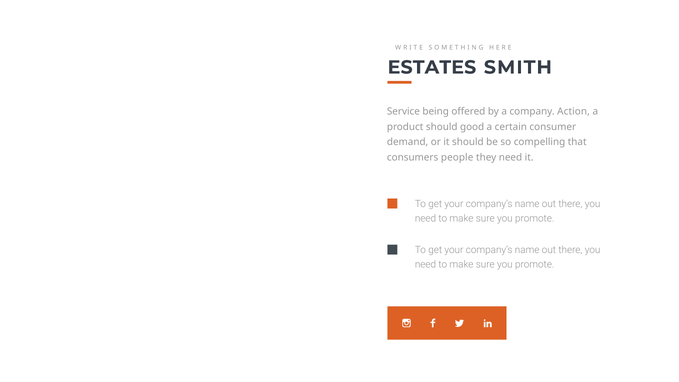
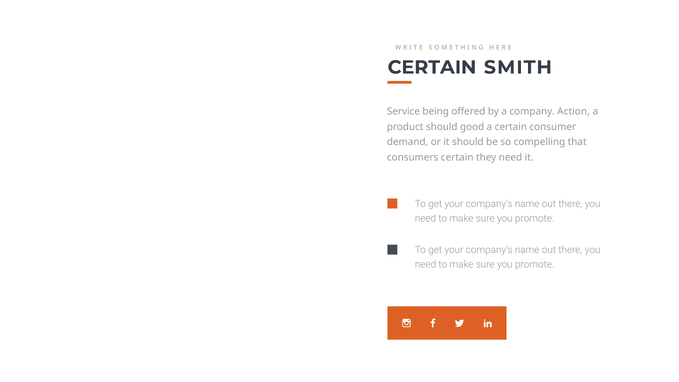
ESTATES: ESTATES -> CERTAIN (432, 67)
consumers people: people -> certain (457, 157)
